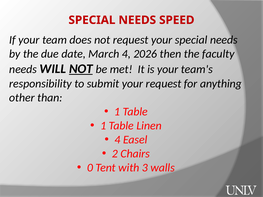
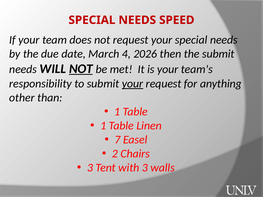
the faculty: faculty -> submit (218, 54)
your underline: none -> present (133, 84)
4: 4 -> 7 (117, 140)
0: 0 -> 3 (90, 168)
